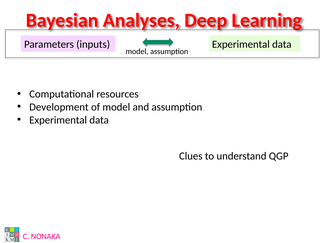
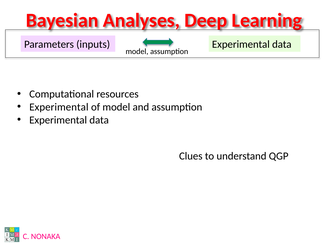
Development: Development -> Experimental (59, 107)
